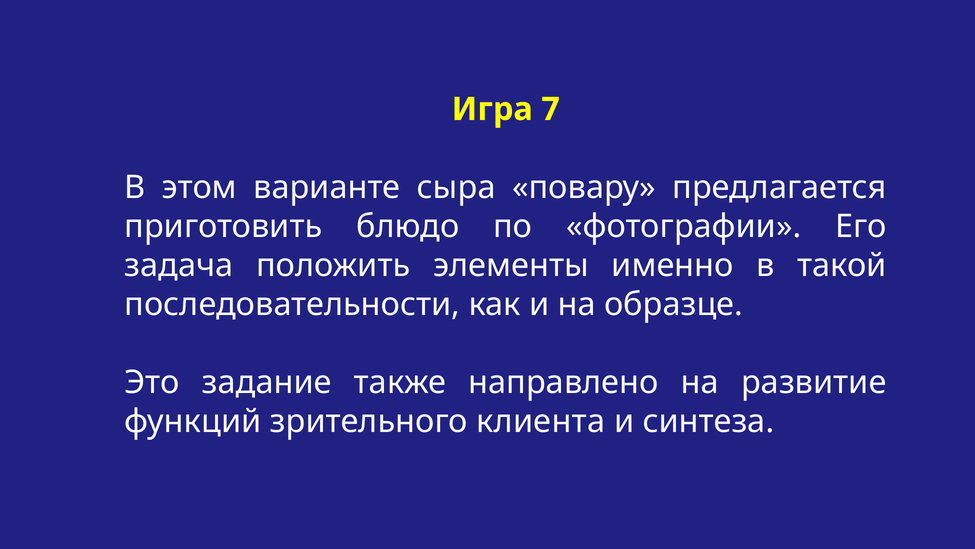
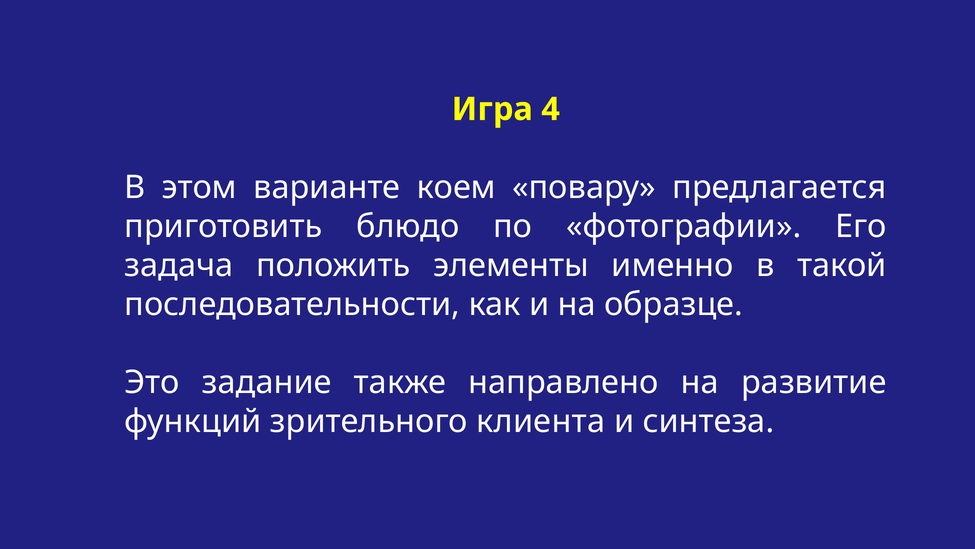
7: 7 -> 4 (551, 109)
сыра: сыра -> коем (456, 187)
